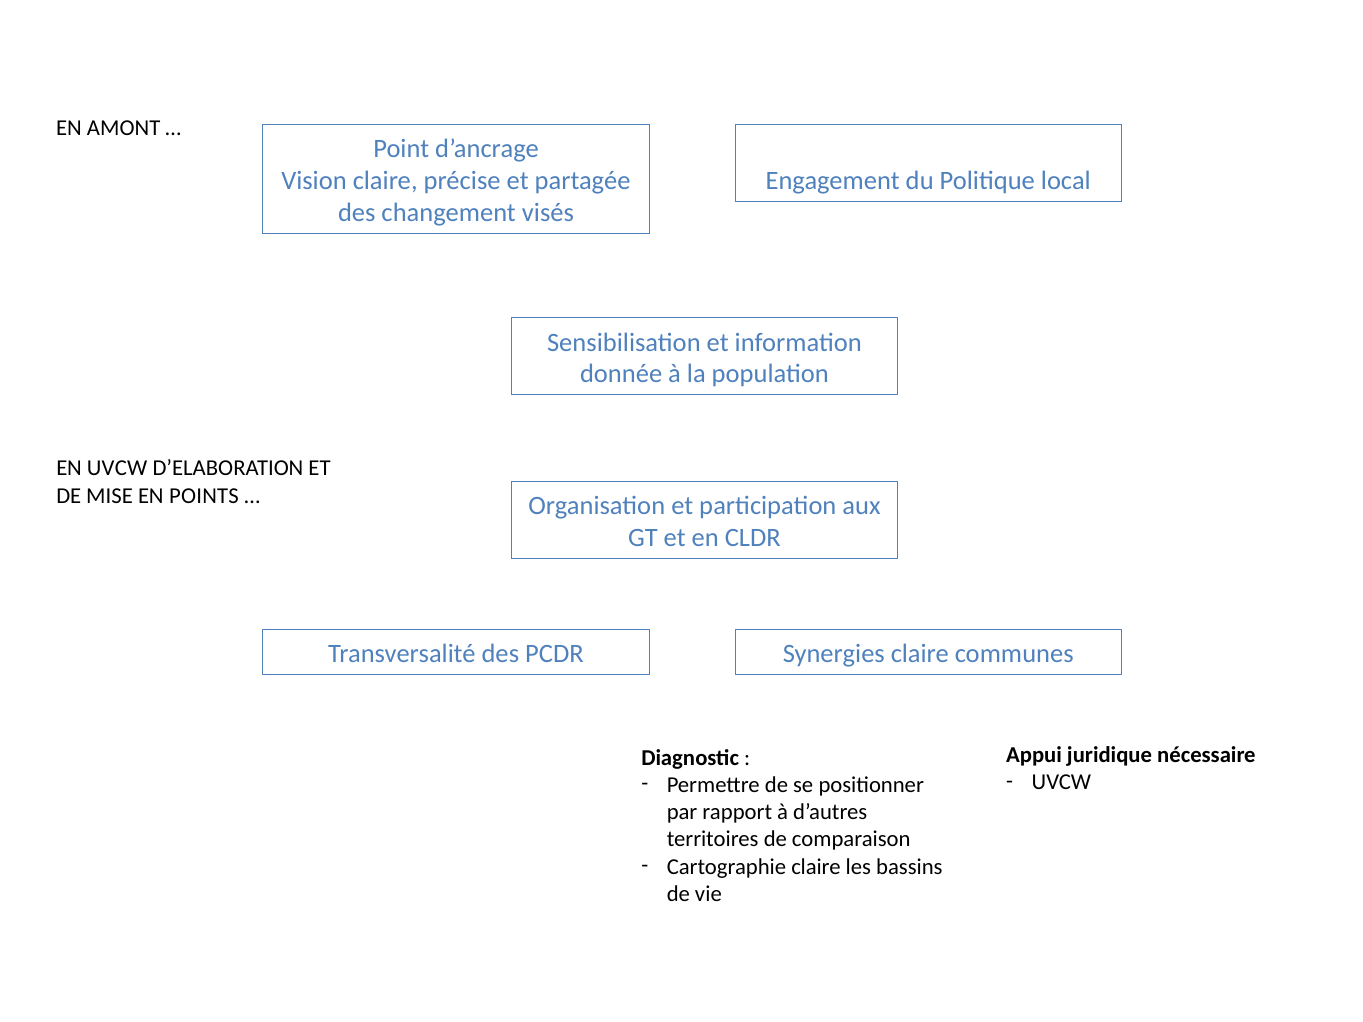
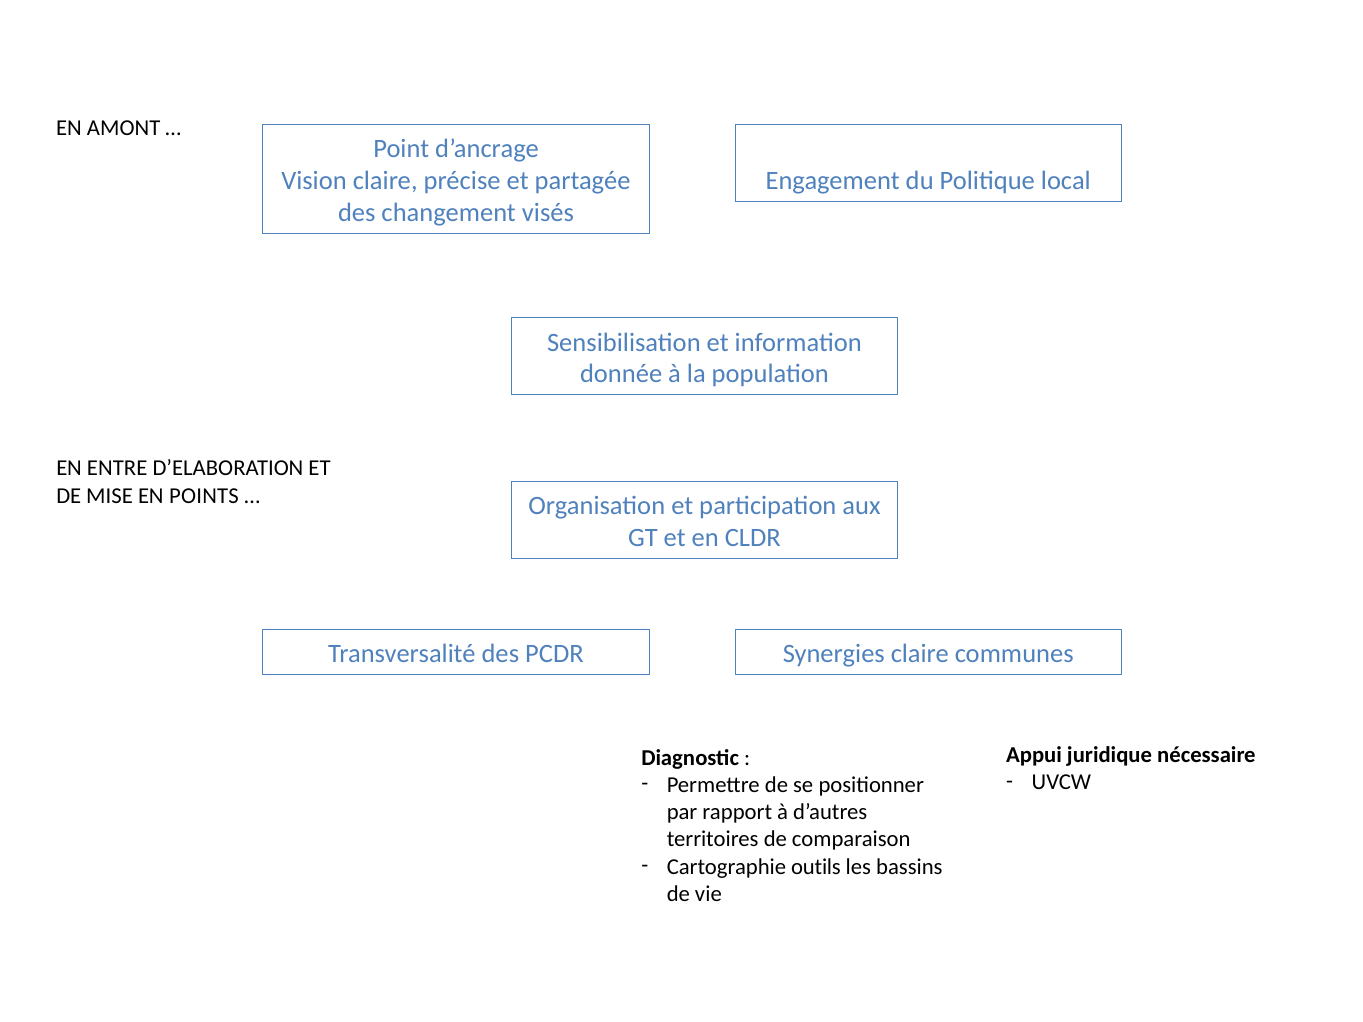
EN UVCW: UVCW -> ENTRE (117, 469)
Cartographie claire: claire -> outils (816, 867)
